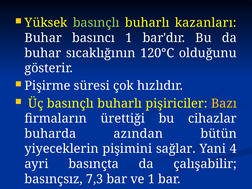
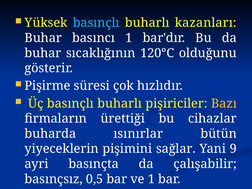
basınçlı colour: light green -> light blue (96, 23)
azından: azından -> ısınırlar (138, 134)
4: 4 -> 9 (233, 149)
7,3: 7,3 -> 0,5 (95, 179)
